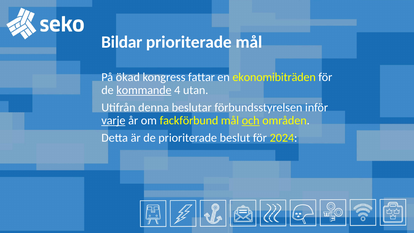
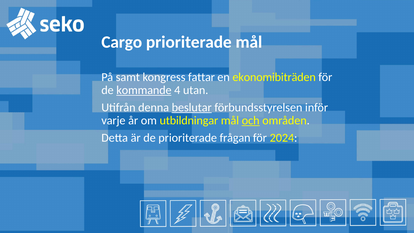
Bildar: Bildar -> Cargo (122, 42)
ökad: ökad -> samt (128, 77)
beslutar underline: none -> present (192, 107)
varje underline: present -> none (113, 121)
fackförbund: fackförbund -> utbildningar (189, 121)
beslut: beslut -> frågan (235, 138)
